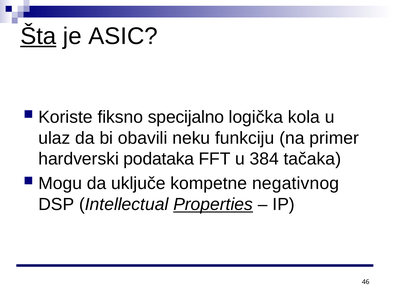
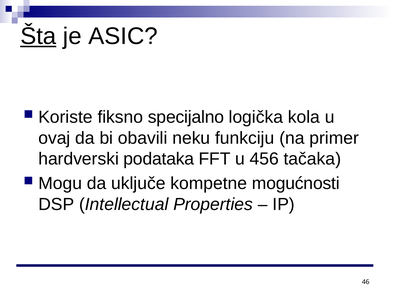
ulaz: ulaz -> ovaj (54, 138)
384: 384 -> 456 (264, 159)
negativnog: negativnog -> mogućnosti (296, 183)
Properties underline: present -> none (213, 204)
